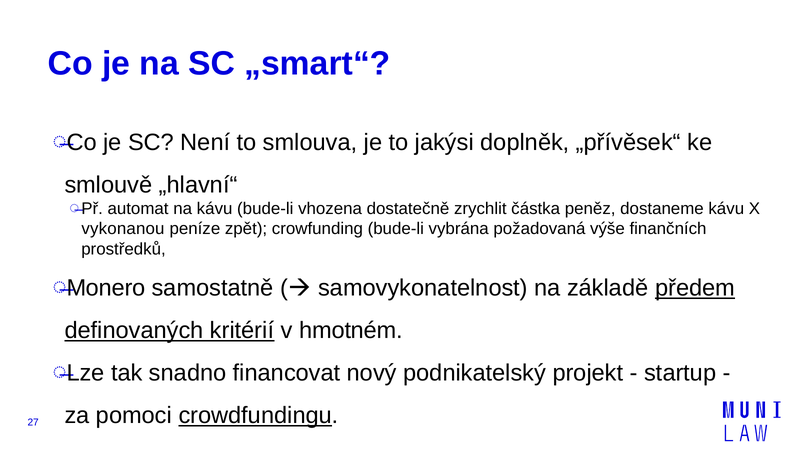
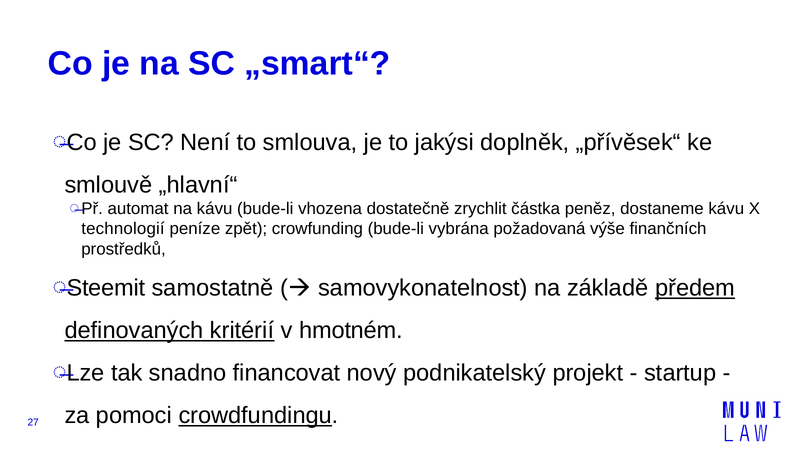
vykonanou: vykonanou -> technologií (123, 229)
Monero: Monero -> Steemit (106, 288)
